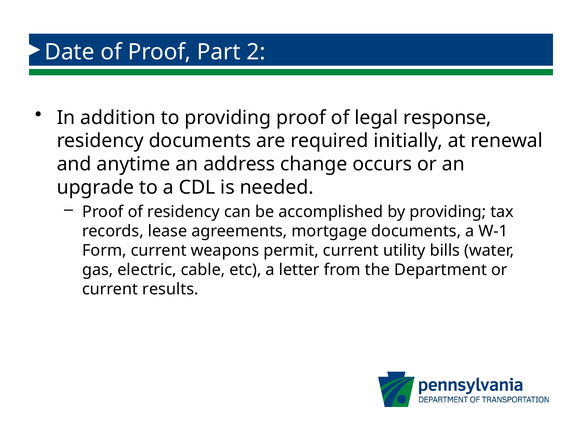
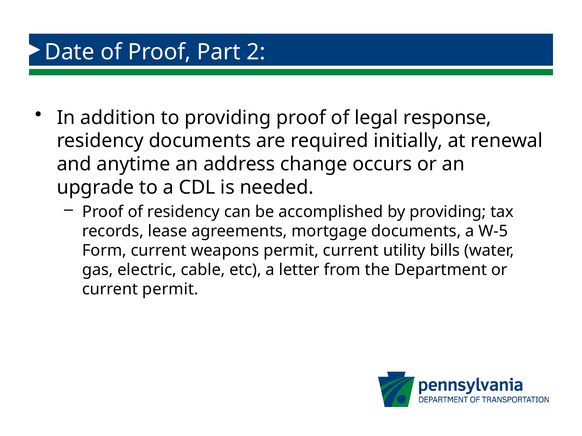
W-1: W-1 -> W-5 (493, 231)
current results: results -> permit (170, 290)
